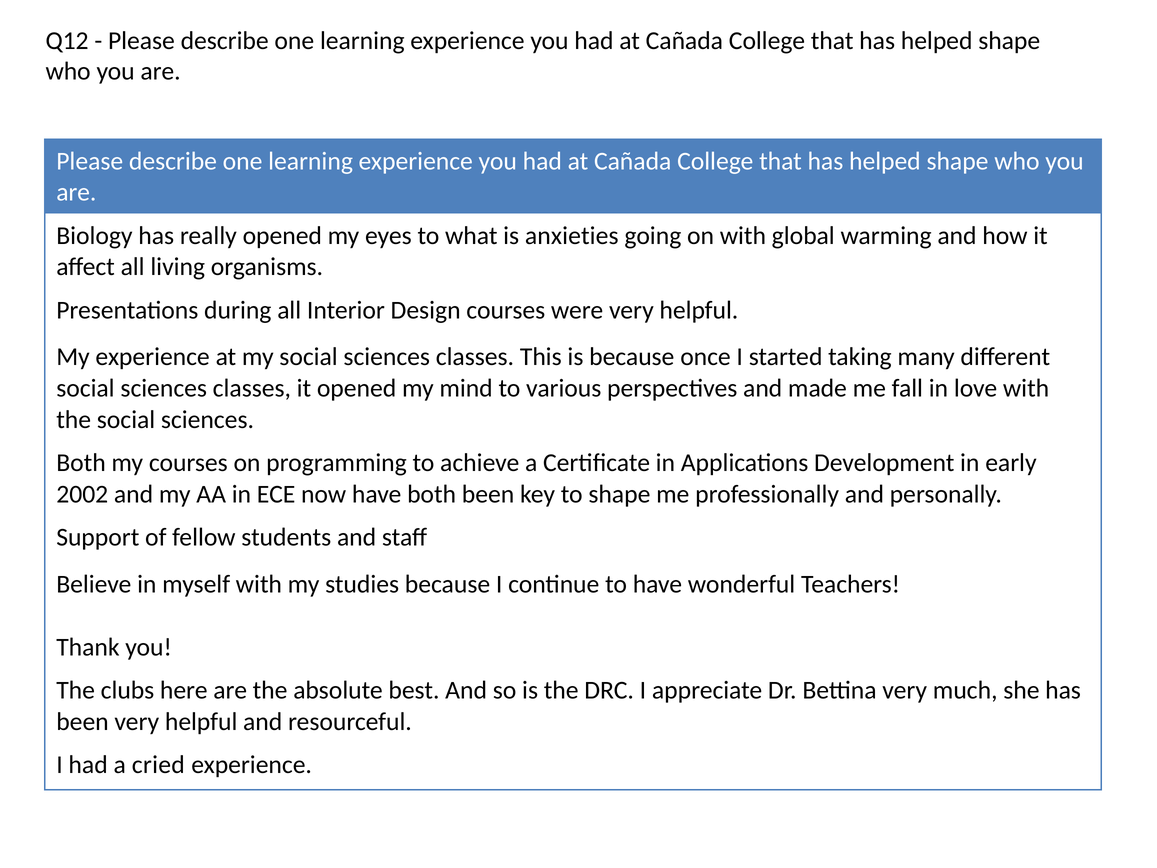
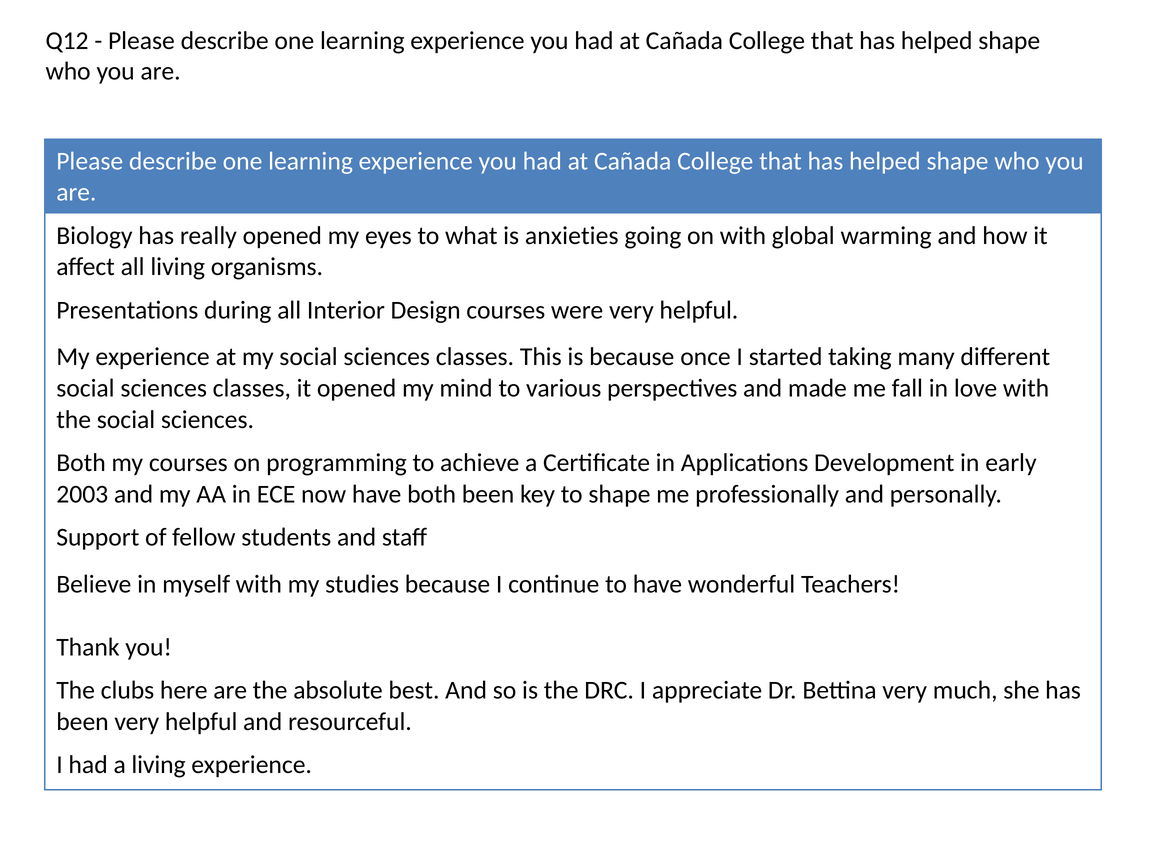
2002: 2002 -> 2003 (82, 494)
a cried: cried -> living (159, 765)
